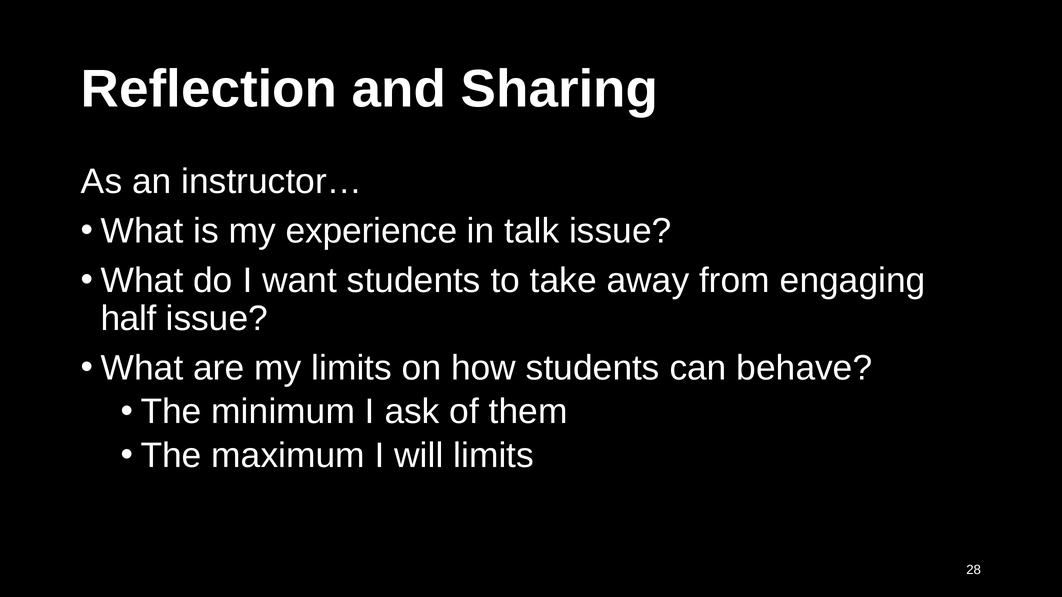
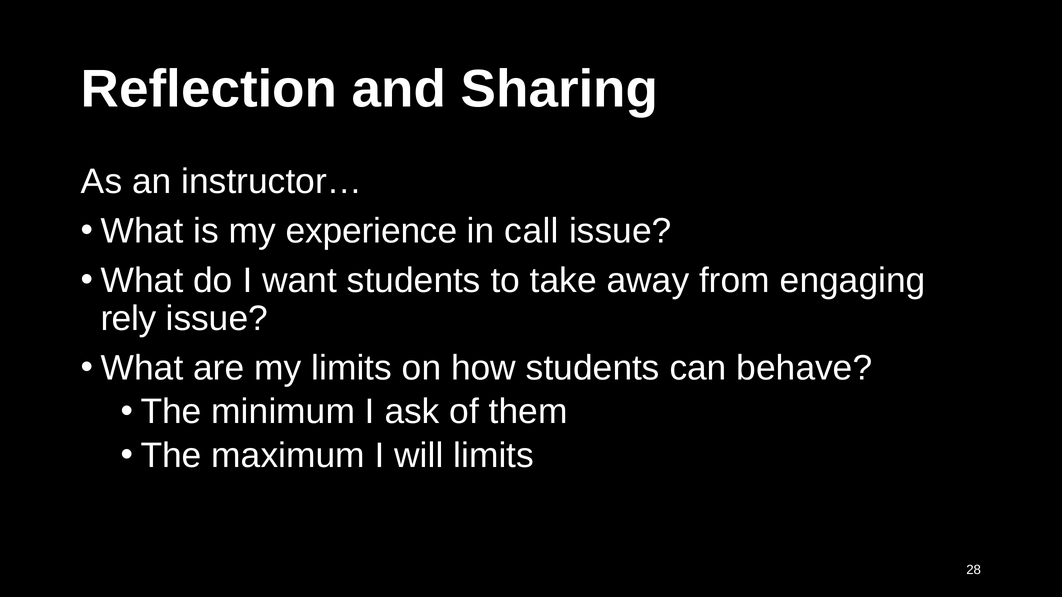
talk: talk -> call (532, 231)
half: half -> rely (129, 319)
